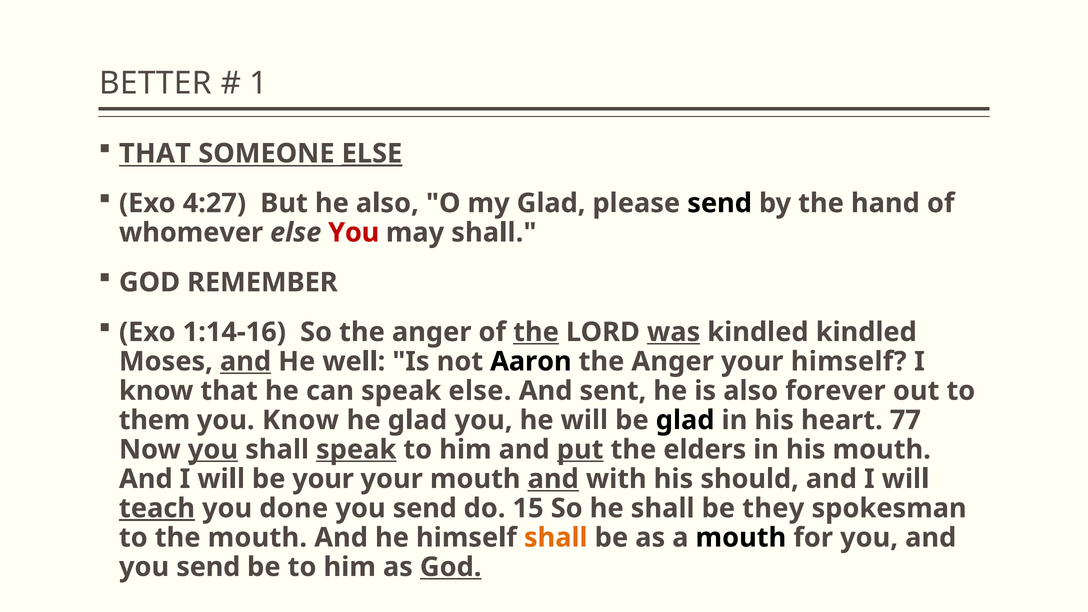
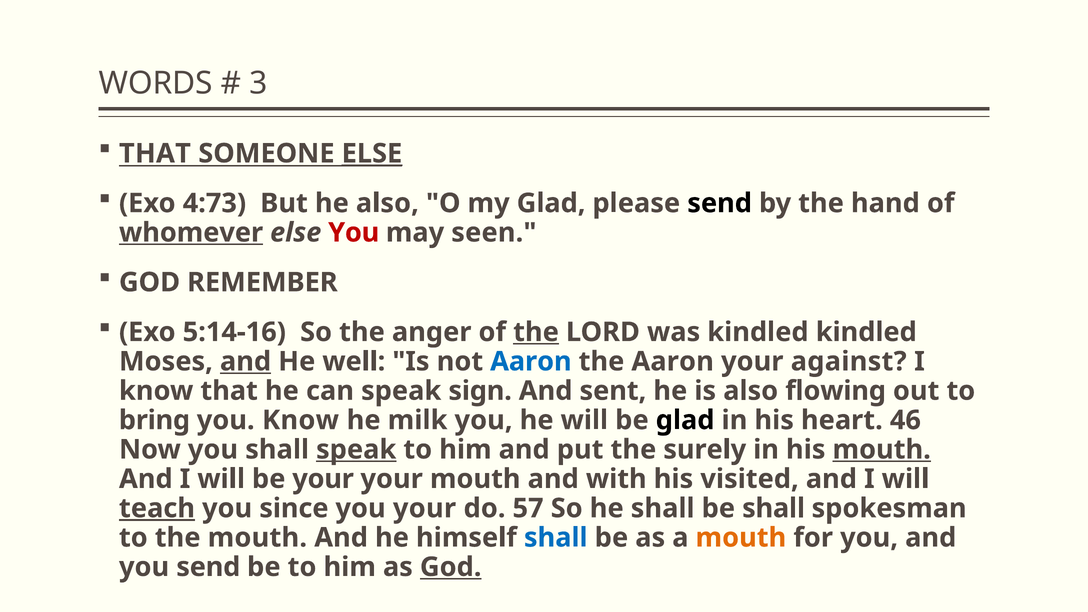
BETTER: BETTER -> WORDS (156, 83)
1: 1 -> 3 (258, 83)
4:27: 4:27 -> 4:73 (214, 203)
whomever underline: none -> present (191, 233)
may shall: shall -> seen (494, 233)
1:14-16: 1:14-16 -> 5:14-16 (234, 332)
was underline: present -> none (674, 332)
Aaron colour: black -> blue (531, 361)
Anger: Anger -> Aaron (673, 361)
your himself: himself -> against (849, 361)
speak else: else -> sign (480, 391)
forever: forever -> flowing (836, 391)
them: them -> bring (154, 420)
he glad: glad -> milk (418, 420)
77: 77 -> 46 (905, 420)
you underline: present -> none (213, 450)
put underline: present -> none (580, 450)
elders: elders -> surely (705, 450)
mouth underline: none -> present (882, 450)
and underline: present -> none (553, 479)
should: should -> visited (750, 479)
done: done -> since (294, 508)
send: send -> your (425, 508)
15: 15 -> 57 (528, 508)
be they: they -> shall (774, 508)
shall colour: orange -> blue (556, 538)
mouth colour: black -> orange (741, 538)
